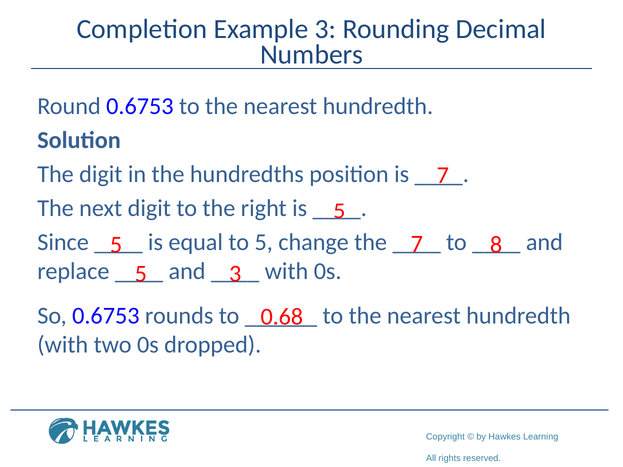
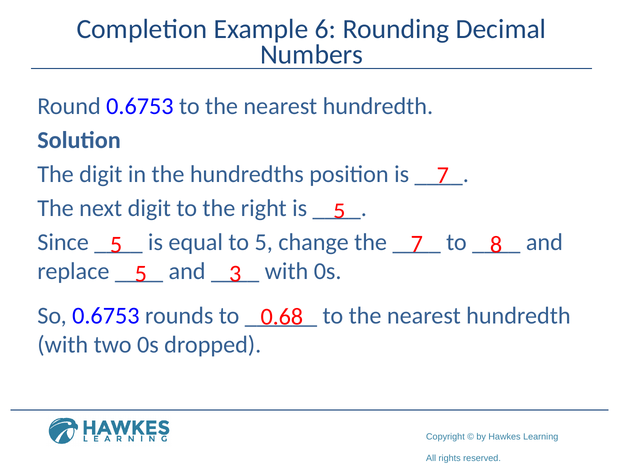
Example 3: 3 -> 6 (326, 29)
